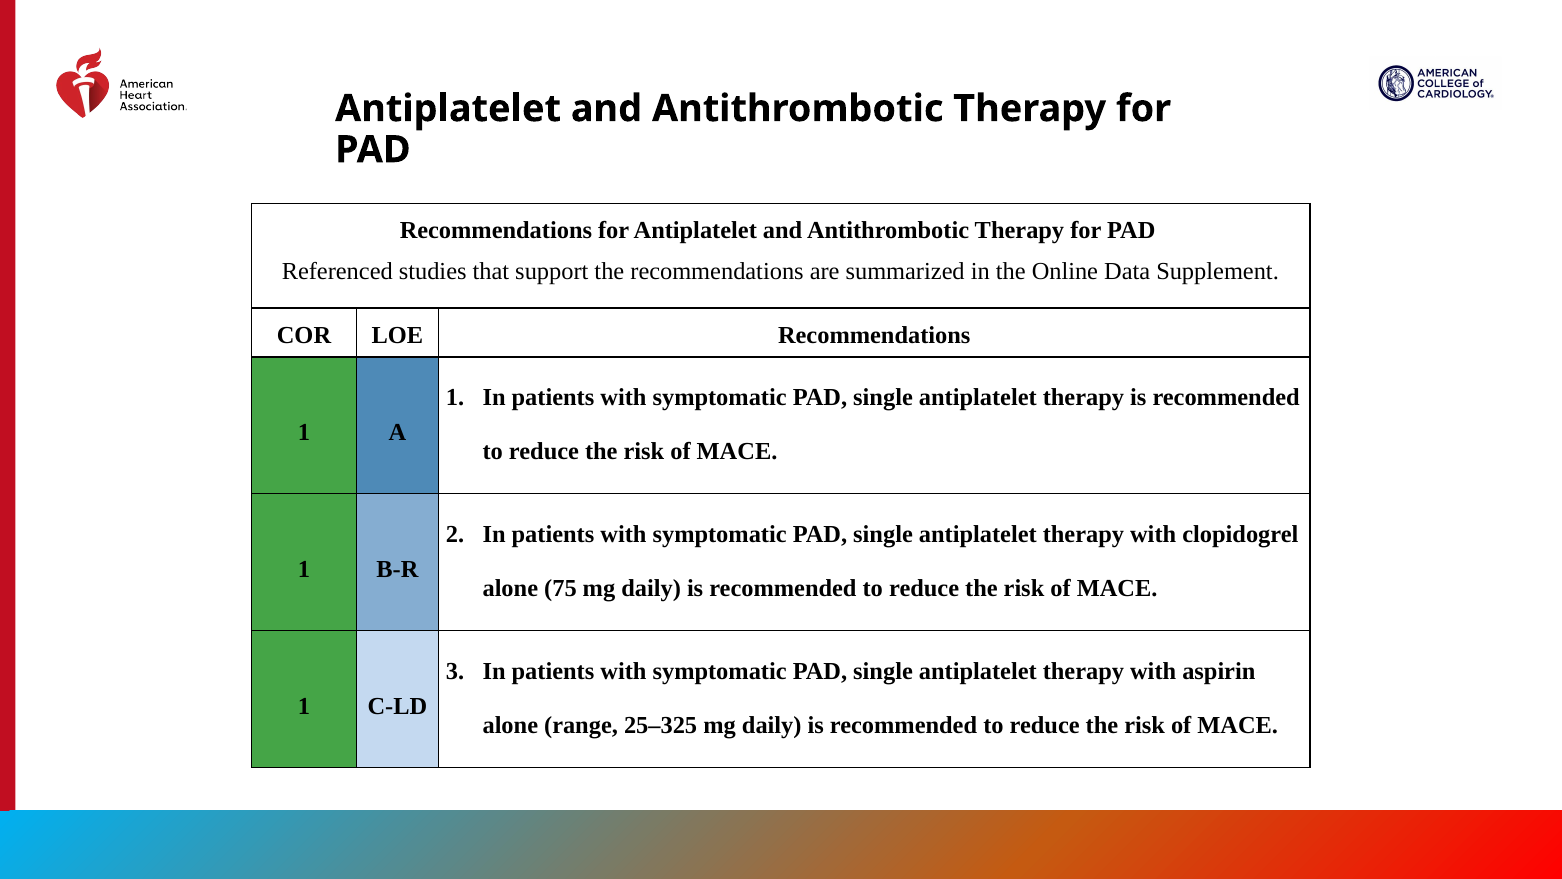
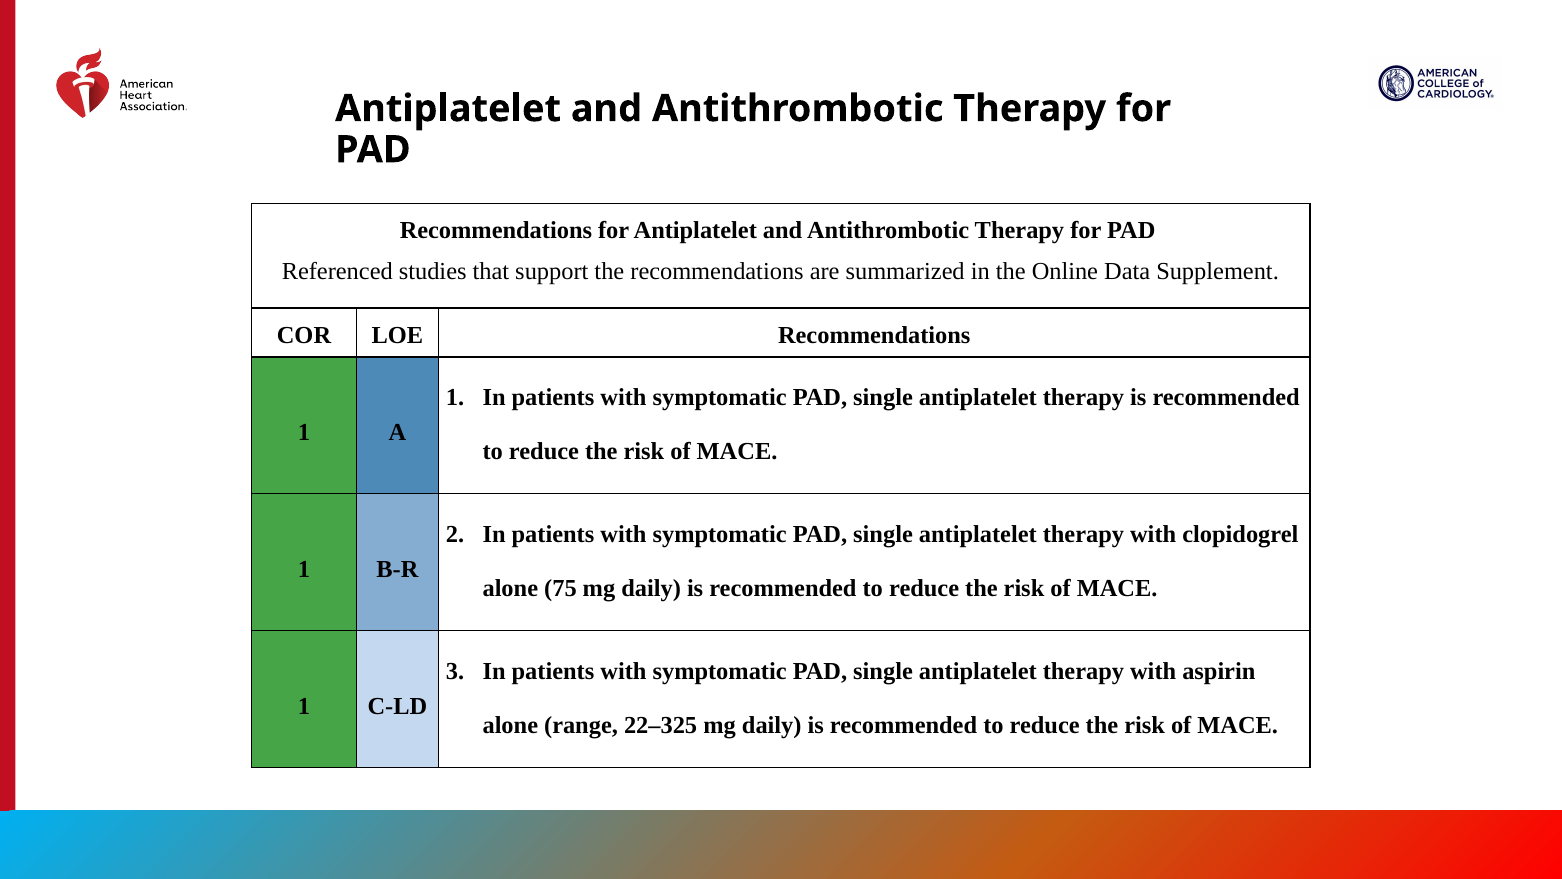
25–325: 25–325 -> 22–325 (661, 725)
